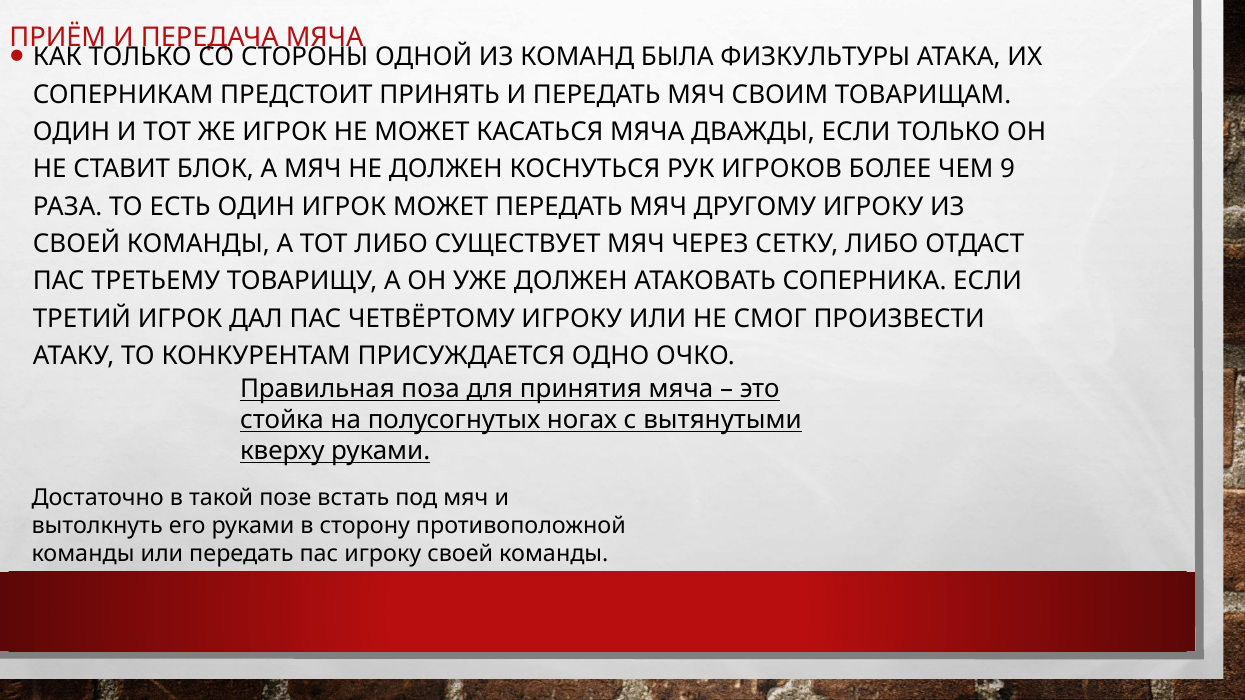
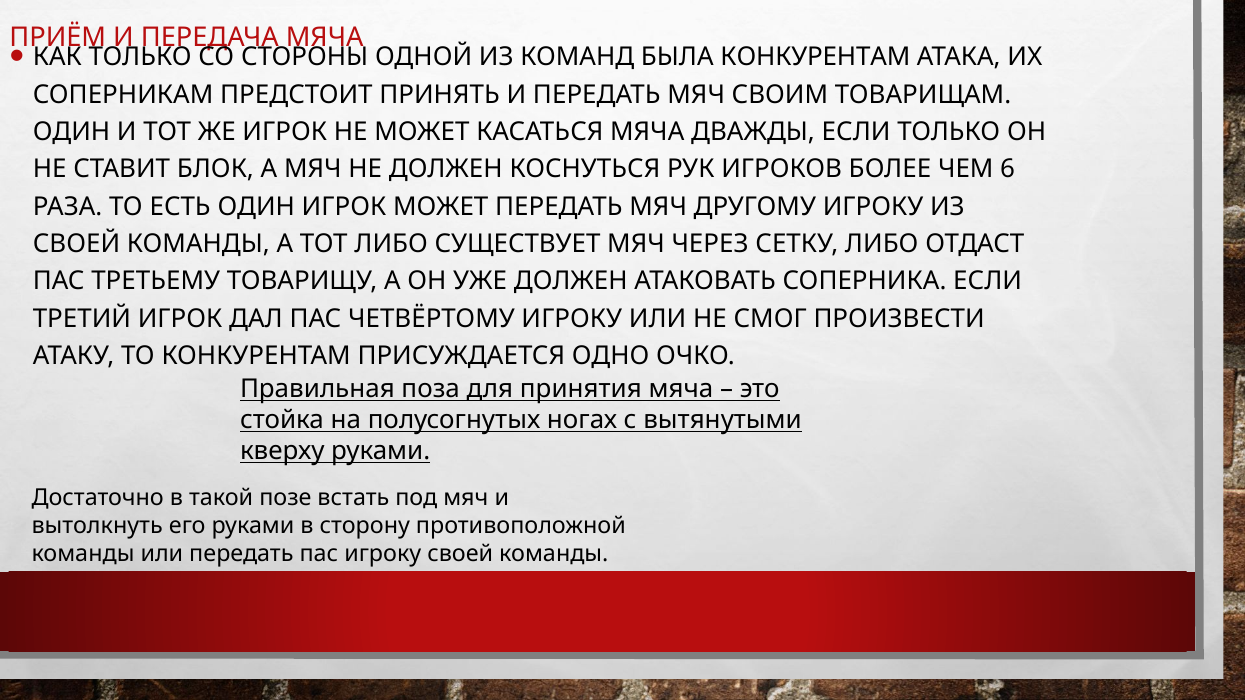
БЫЛА ФИЗКУЛЬТУРЫ: ФИЗКУЛЬТУРЫ -> КОНКУРЕНТАМ (815, 57)
9: 9 -> 6 (1008, 169)
